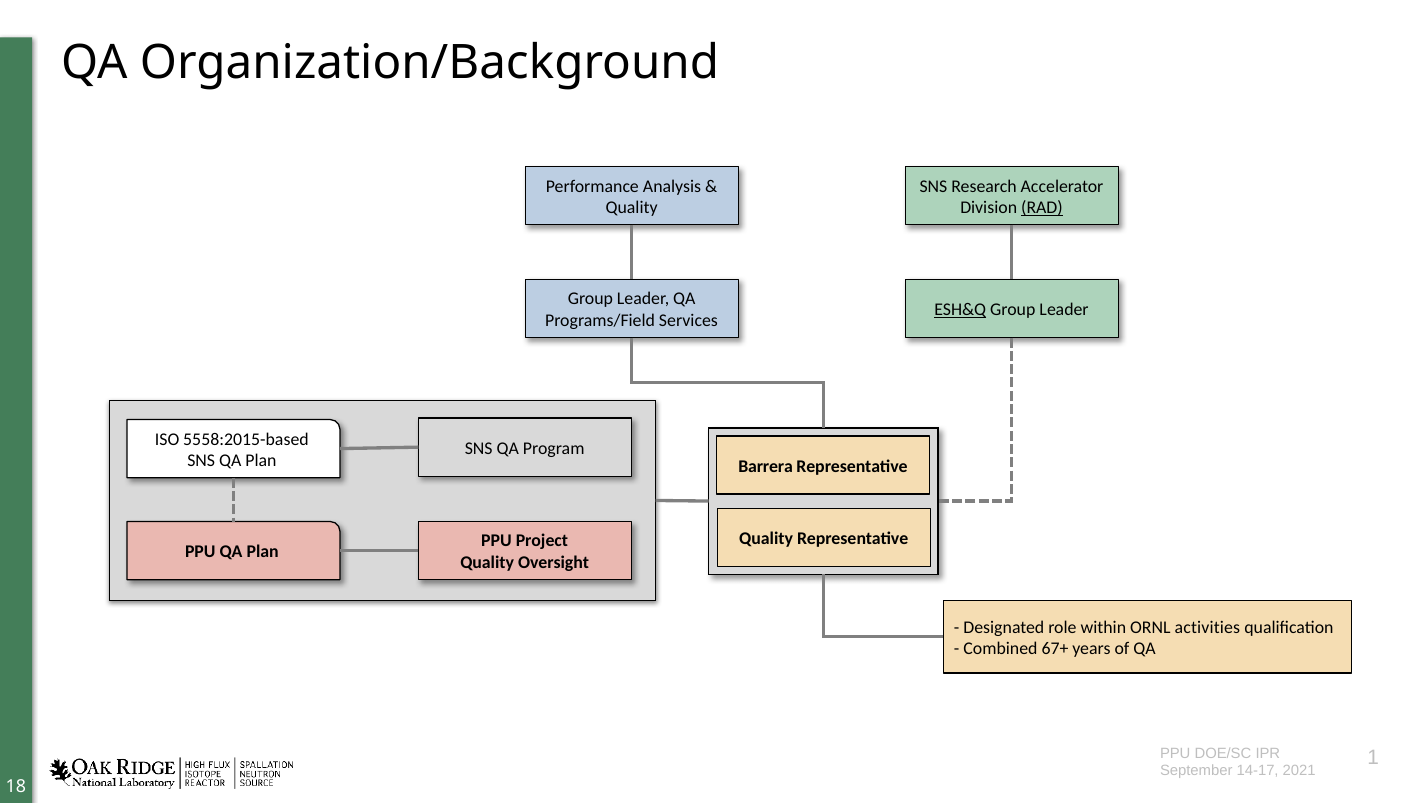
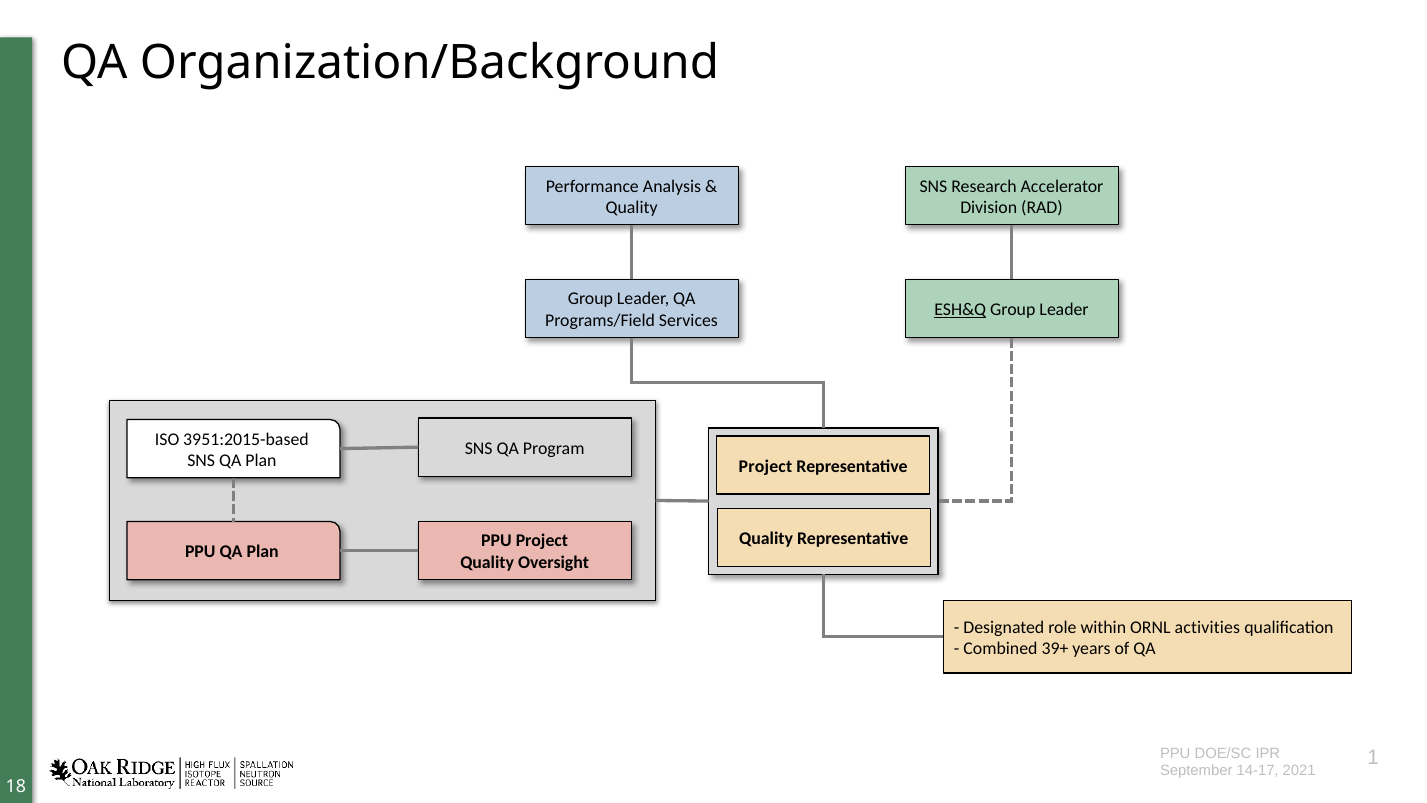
RAD underline: present -> none (1042, 207)
5558:2015-based: 5558:2015-based -> 3951:2015-based (246, 439)
Barrera: Barrera -> Project (765, 466)
67+: 67+ -> 39+ (1055, 648)
